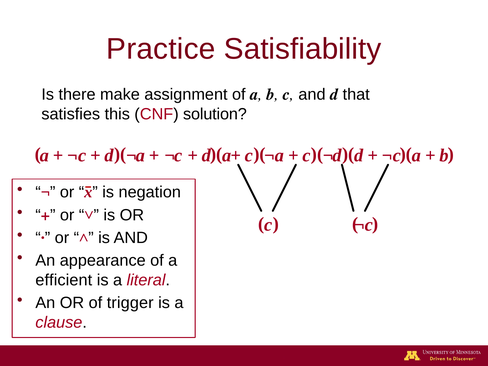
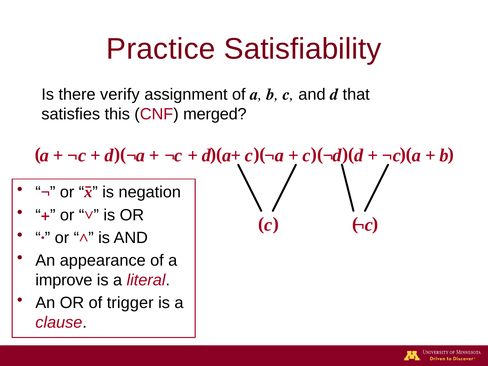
make: make -> verify (120, 95)
solution: solution -> merged (215, 114)
efficient: efficient -> improve (64, 280)
